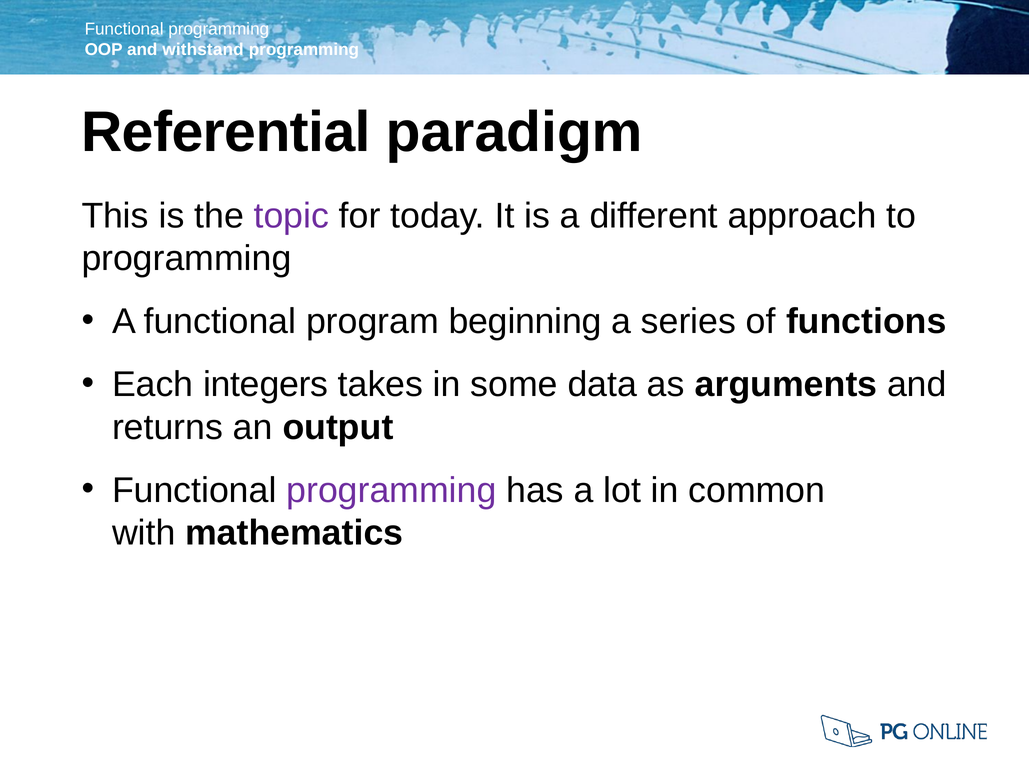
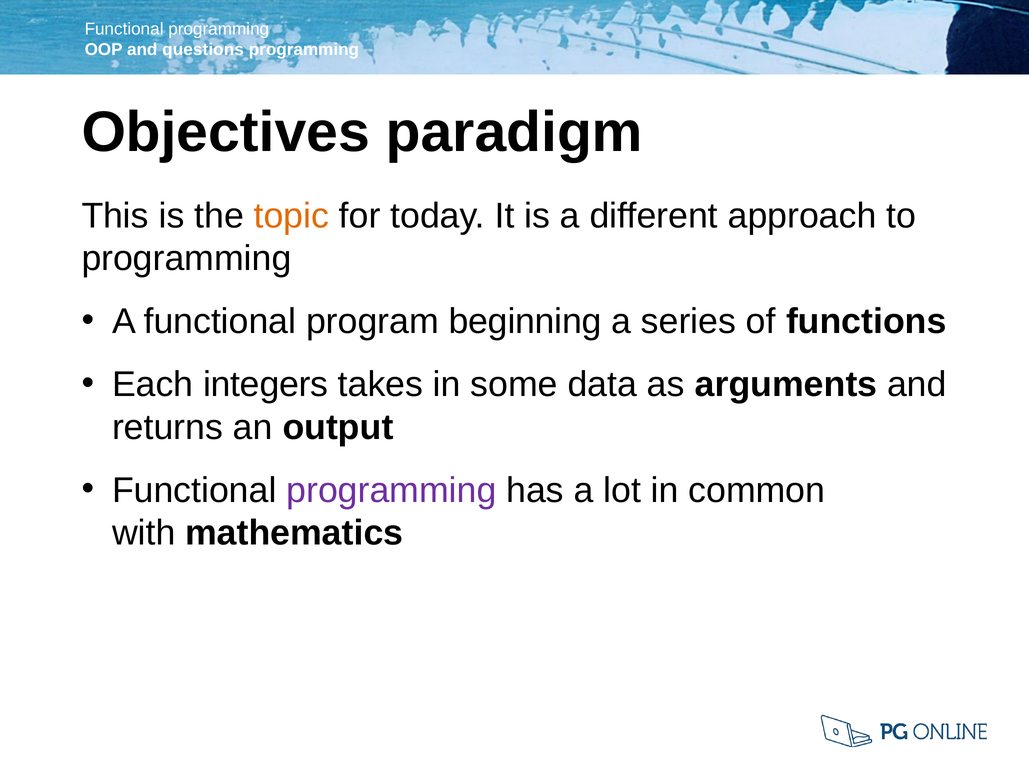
withstand: withstand -> questions (203, 50)
Referential: Referential -> Objectives (226, 132)
topic colour: purple -> orange (291, 216)
